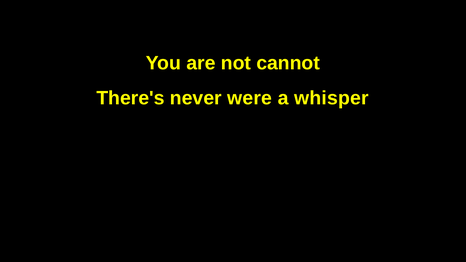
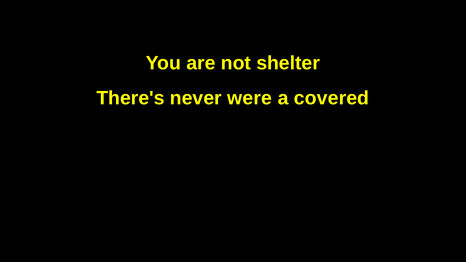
cannot: cannot -> shelter (288, 63)
whisper: whisper -> covered (332, 98)
